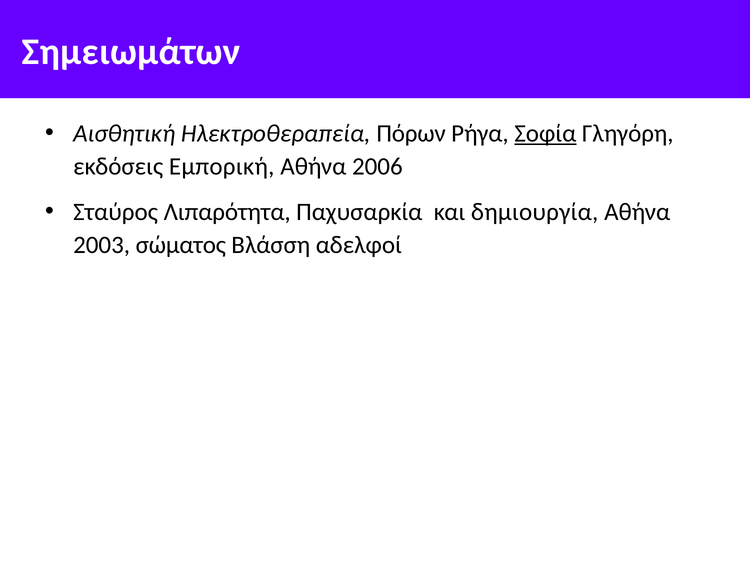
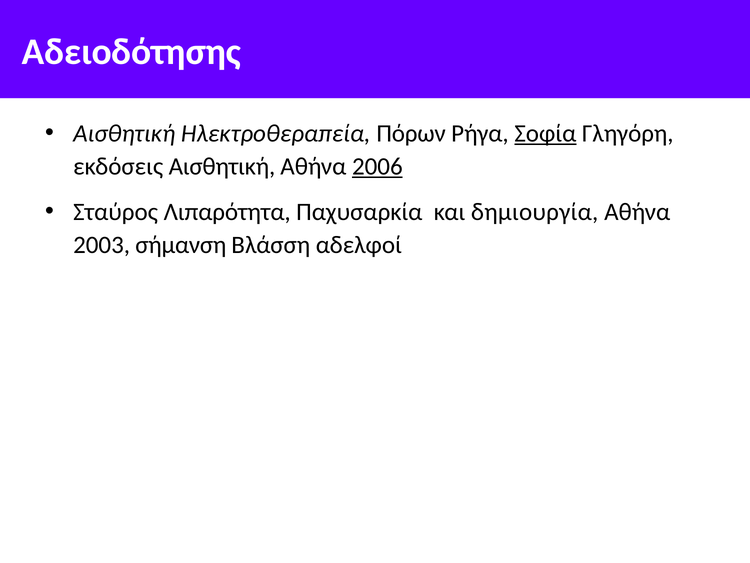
Σημειωμάτων: Σημειωμάτων -> Αδειοδότησης (132, 52)
εκδόσεις Εμπορική: Εμπορική -> Αισθητική (222, 166)
2006 underline: none -> present (377, 166)
σώματος: σώματος -> σήμανση (181, 245)
